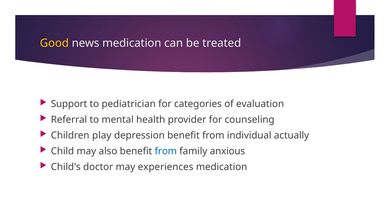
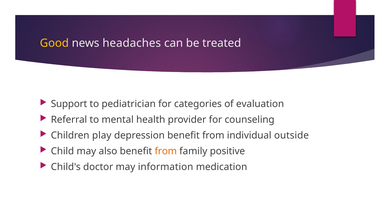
news medication: medication -> headaches (132, 43)
actually: actually -> outside (291, 136)
from colour: blue -> orange (166, 151)
anxious: anxious -> positive (227, 151)
experiences: experiences -> information (166, 167)
